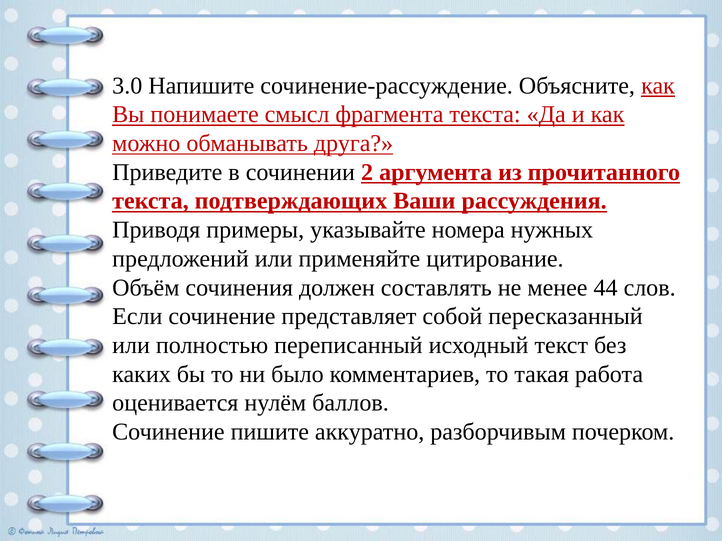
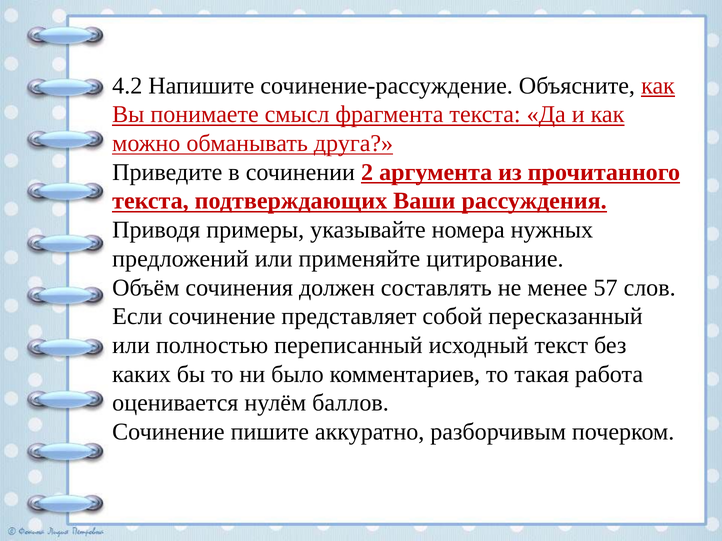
3.0: 3.0 -> 4.2 (127, 86)
44: 44 -> 57 (606, 288)
